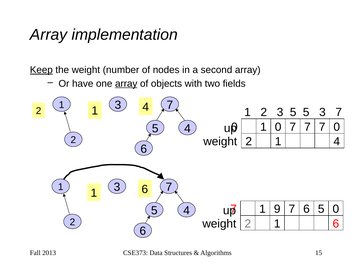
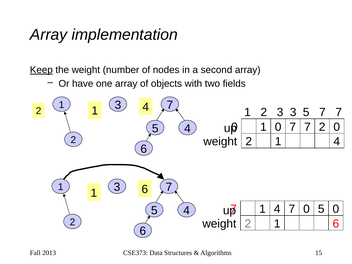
array underline: present -> none (126, 84)
3 5: 5 -> 3 (293, 112)
5 3: 3 -> 7 (322, 112)
7 7 7: 7 -> 2 (322, 127)
1 9: 9 -> 4 (277, 209)
6: 6 -> 0 (307, 209)
